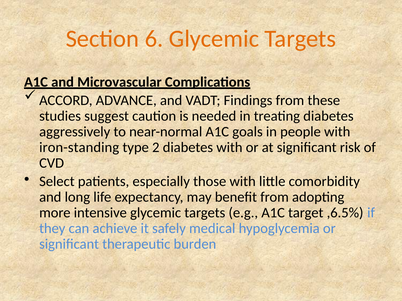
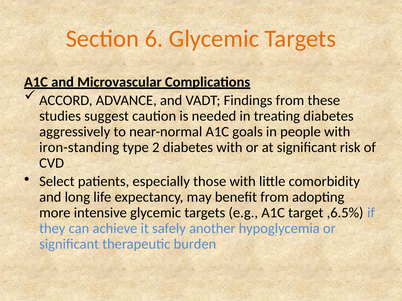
medical: medical -> another (212, 229)
